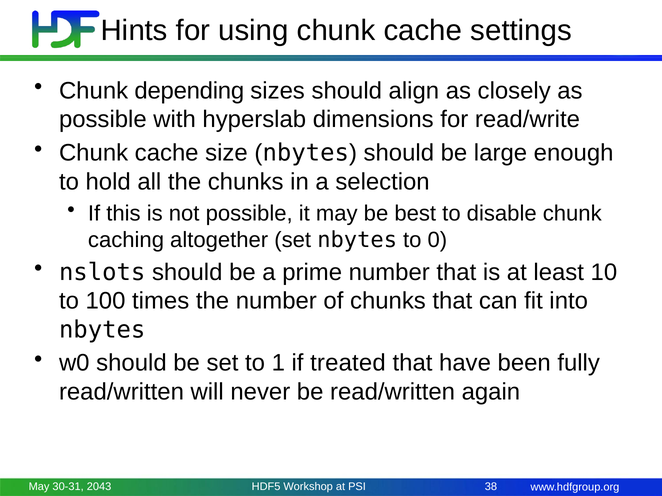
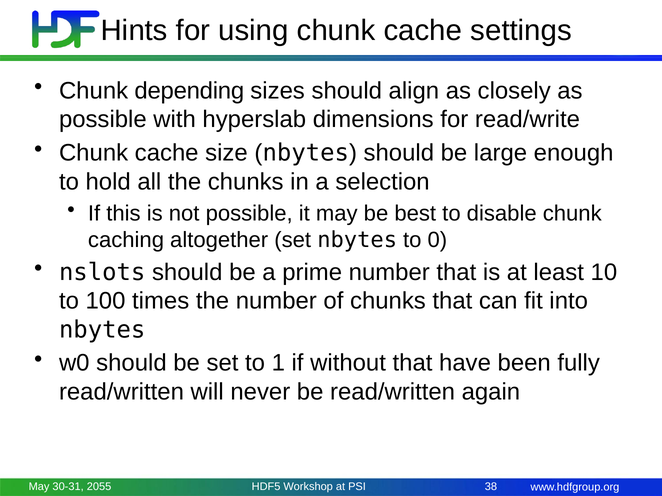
treated: treated -> without (348, 363)
2043: 2043 -> 2055 (99, 487)
